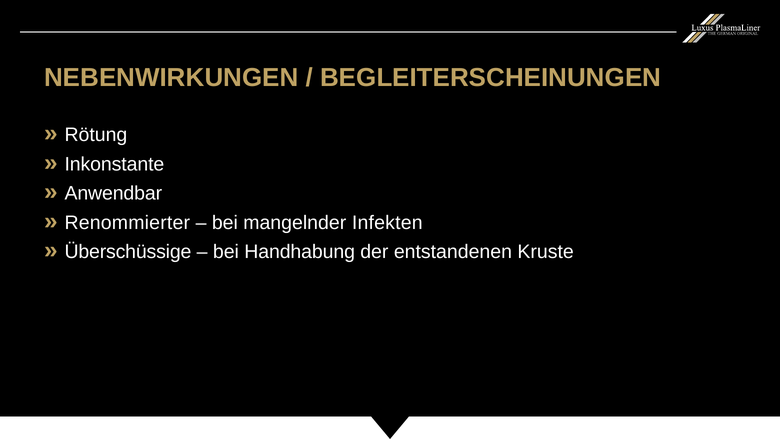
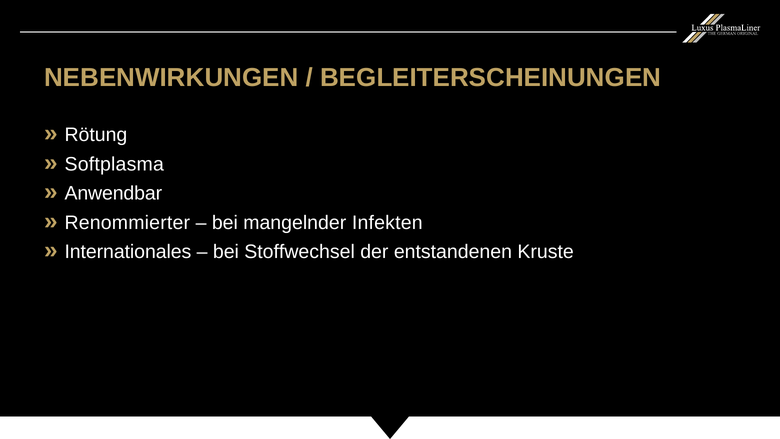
Inkonstante: Inkonstante -> Softplasma (114, 164)
Überschüssige: Überschüssige -> Internationales (128, 252)
Handhabung: Handhabung -> Stoffwechsel (300, 252)
